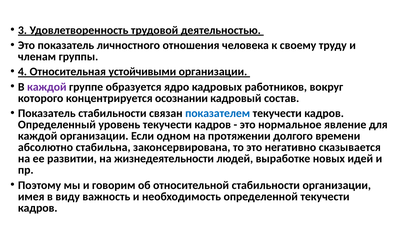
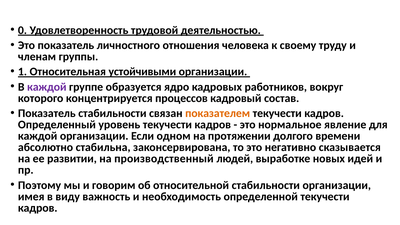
3: 3 -> 0 (23, 30)
4: 4 -> 1 (23, 72)
осознании: осознании -> процессов (181, 98)
показателем colour: blue -> orange (218, 113)
жизнедеятельности: жизнедеятельности -> производственный (164, 159)
